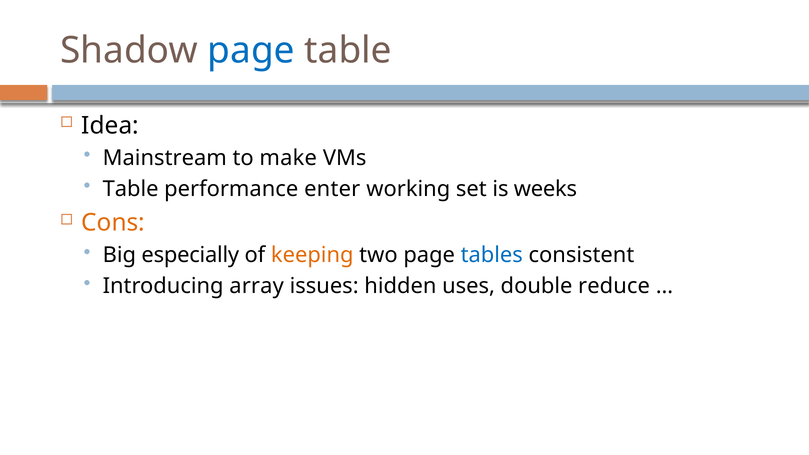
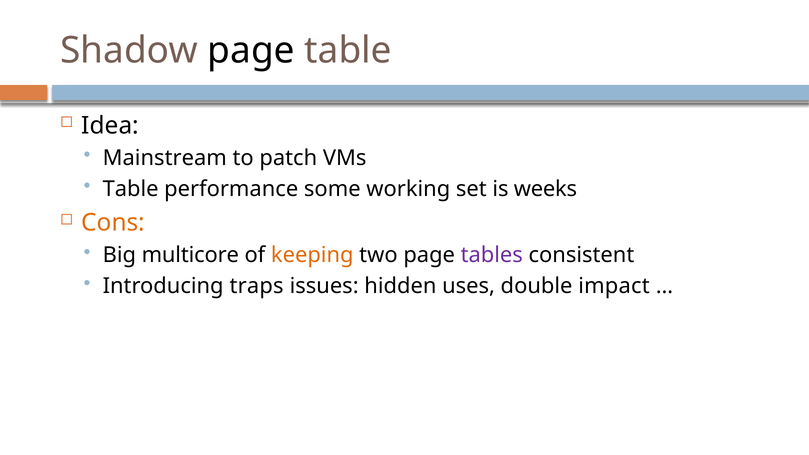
page colour: blue -> black (251, 51)
make: make -> patch (288, 158)
enter: enter -> some (332, 189)
especially: especially -> multicore (190, 255)
tables colour: blue -> purple (492, 255)
array: array -> traps (257, 286)
reduce: reduce -> impact (614, 286)
